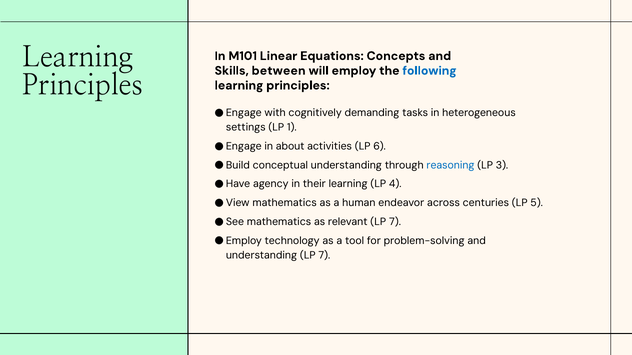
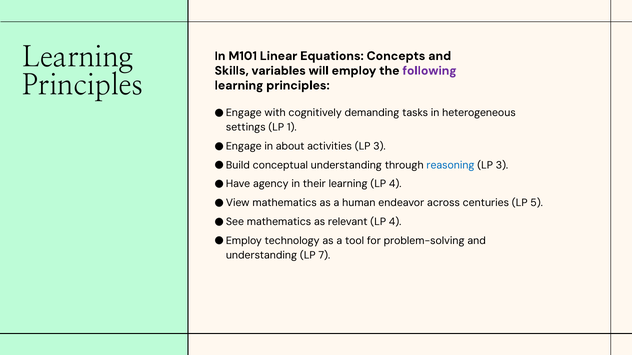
between: between -> variables (279, 71)
following colour: blue -> purple (430, 71)
activities LP 6: 6 -> 3 (379, 146)
relevant LP 7: 7 -> 4 (395, 222)
